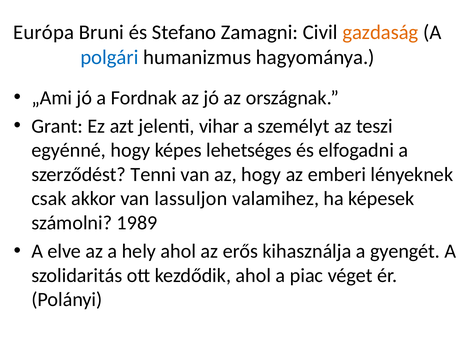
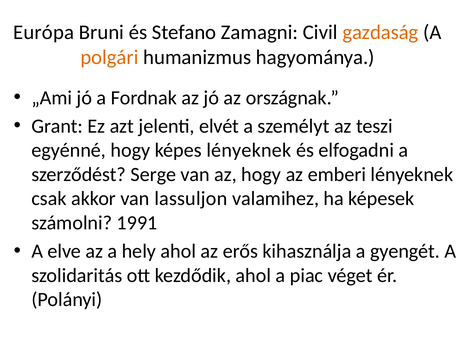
polgári colour: blue -> orange (109, 57)
vihar: vihar -> elvét (219, 126)
képes lehetséges: lehetséges -> lényeknek (249, 150)
Tenni: Tenni -> Serge (153, 174)
1989: 1989 -> 1991 (137, 223)
